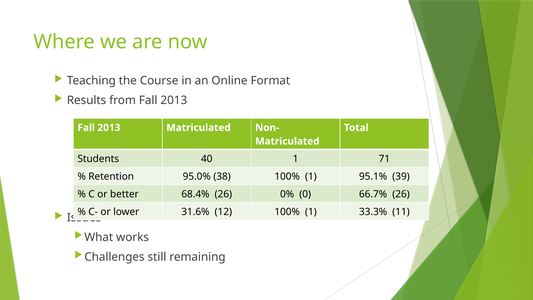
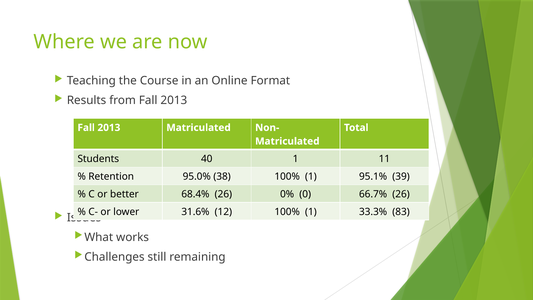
71: 71 -> 11 (384, 159)
11: 11 -> 83 (401, 212)
